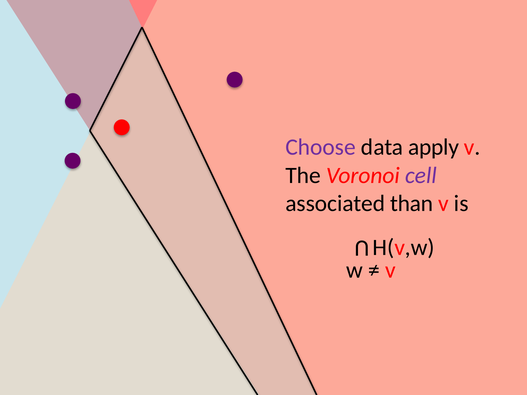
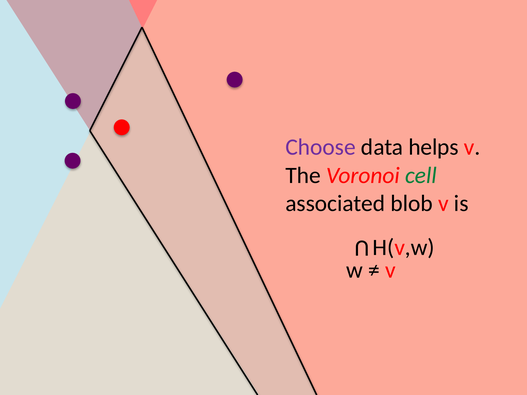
apply: apply -> helps (434, 147)
cell colour: purple -> green (421, 175)
than: than -> blob (412, 204)
